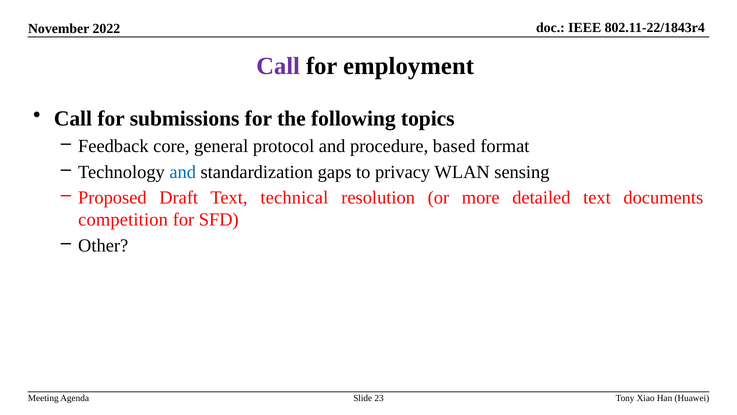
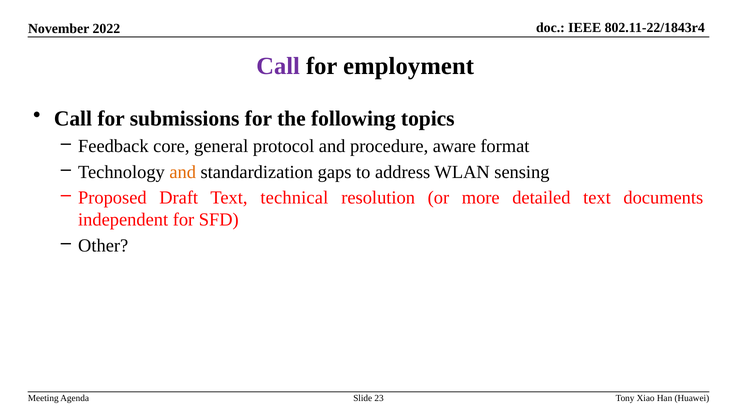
based: based -> aware (454, 146)
and colour: blue -> orange (183, 172)
privacy: privacy -> address (403, 172)
competition: competition -> independent (123, 220)
